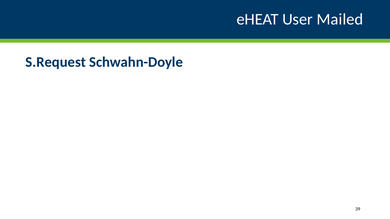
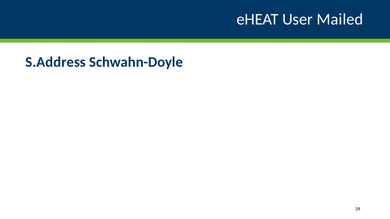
S.Request: S.Request -> S.Address (56, 62)
